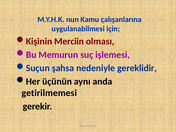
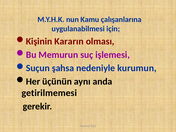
Merciin: Merciin -> Kararın (69, 41)
gereklidir: gereklidir -> kurumun (137, 68)
